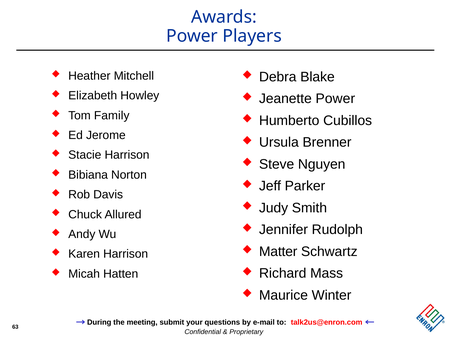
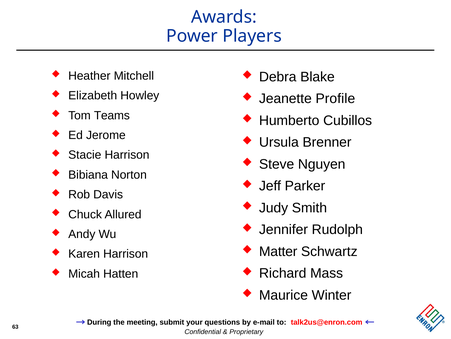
Jeanette Power: Power -> Profile (335, 98)
Family: Family -> Teams (112, 115)
